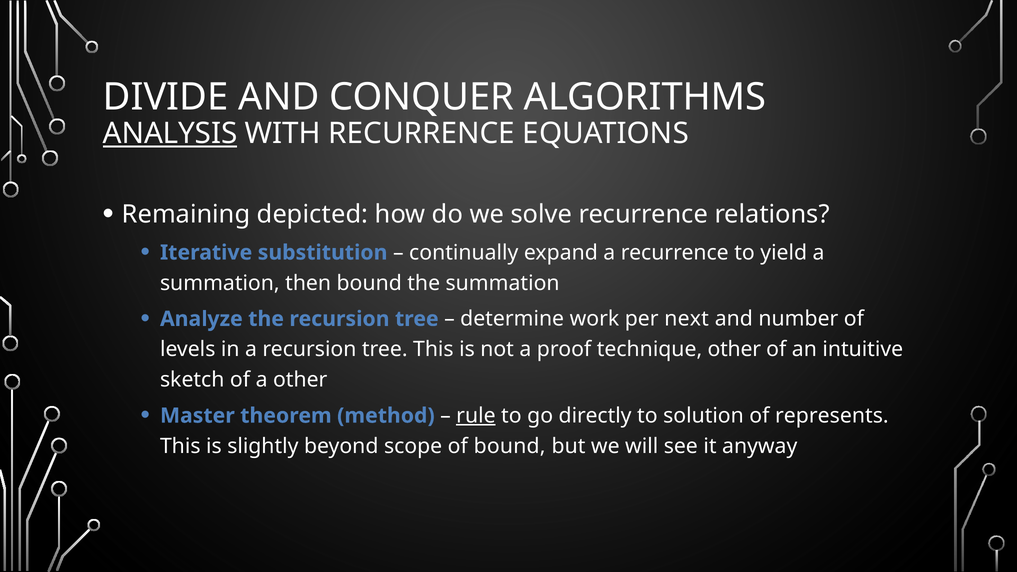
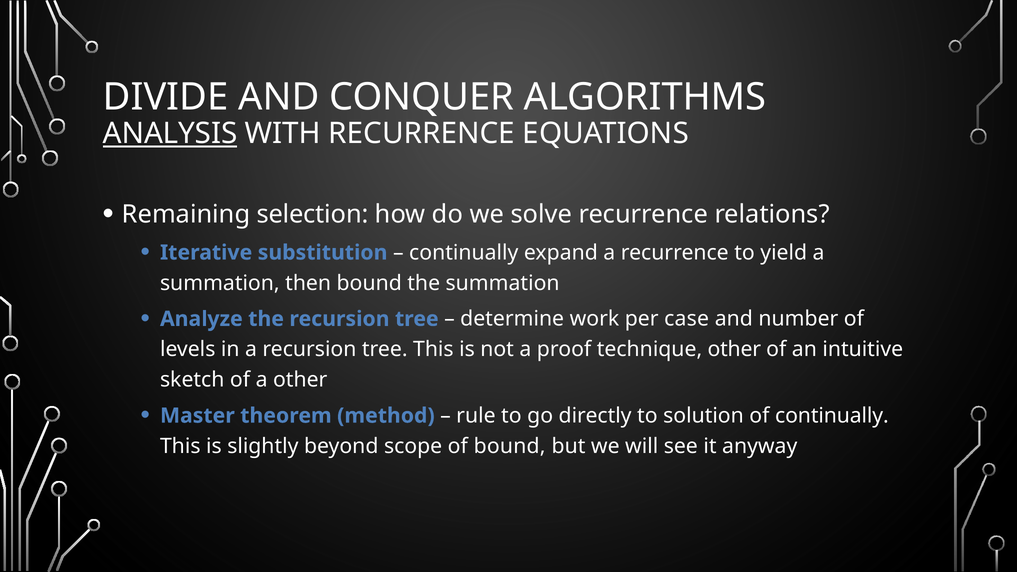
depicted: depicted -> selection (313, 215)
next: next -> case (687, 319)
rule underline: present -> none (476, 416)
of represents: represents -> continually (832, 416)
